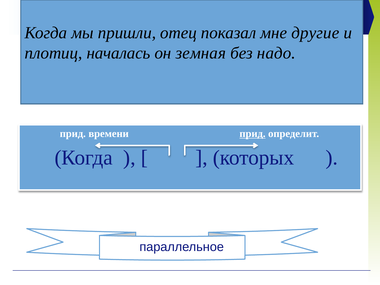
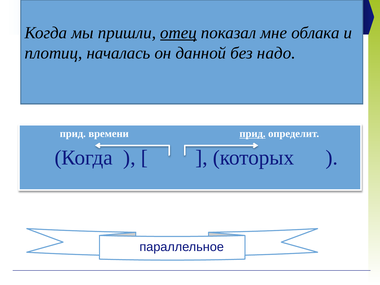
отец underline: none -> present (178, 33)
другие: другие -> облака (316, 33)
земная: земная -> данной (201, 53)
